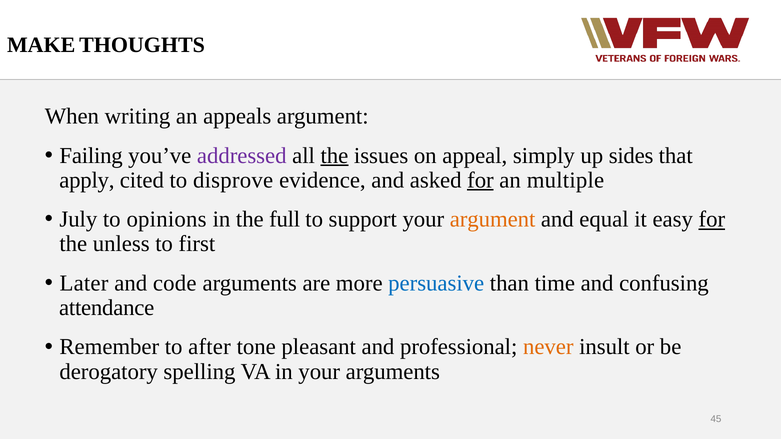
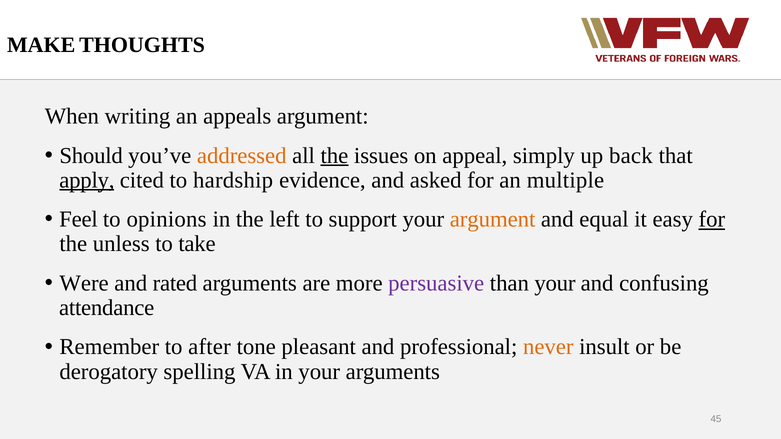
Failing: Failing -> Should (91, 156)
addressed colour: purple -> orange (242, 156)
sides: sides -> back (631, 156)
apply underline: none -> present (87, 180)
disprove: disprove -> hardship (233, 180)
for underline: present -> none (480, 180)
July: July -> Feel (78, 220)
full: full -> left (285, 220)
first: first -> take (197, 244)
Later: Later -> Were (84, 283)
code: code -> rated (175, 283)
persuasive colour: blue -> purple (436, 283)
than time: time -> your (555, 283)
